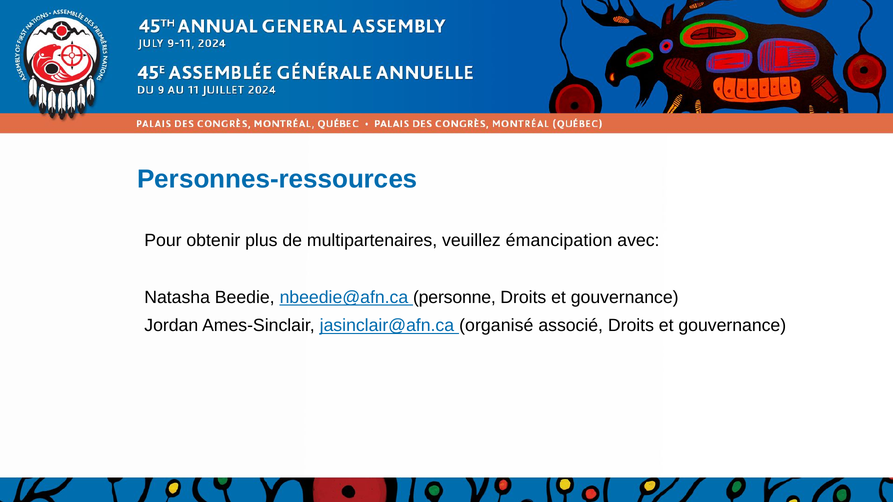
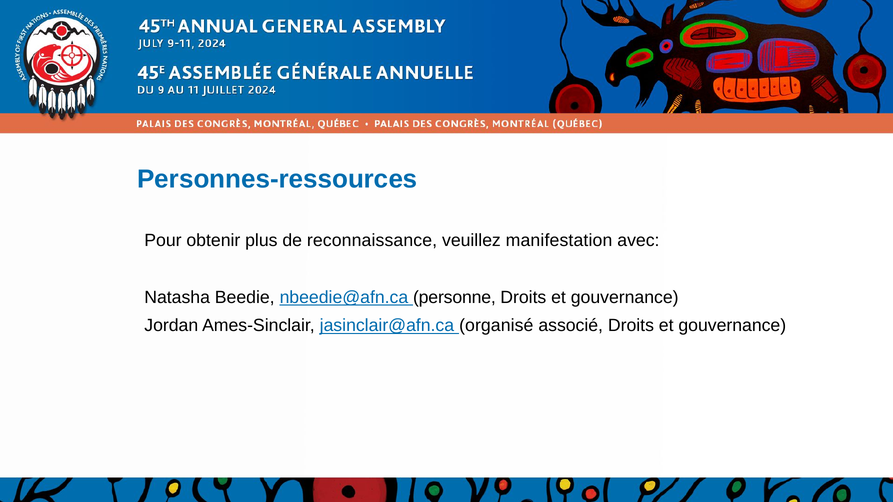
multipartenaires: multipartenaires -> reconnaissance (372, 241)
émancipation: émancipation -> manifestation (559, 241)
